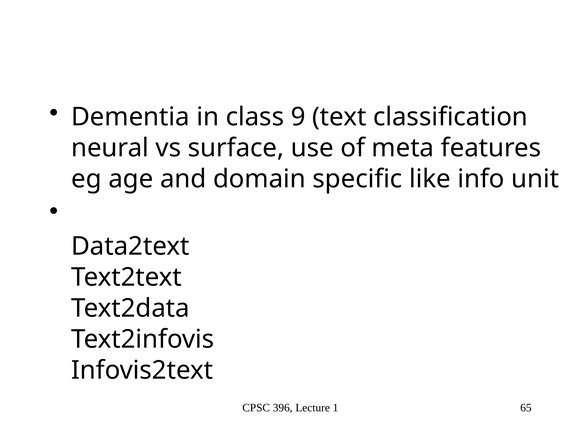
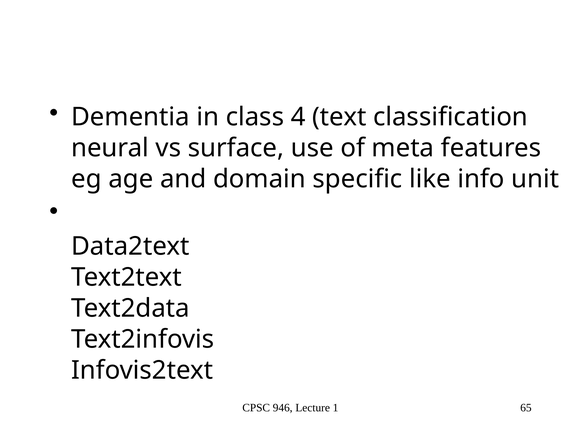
9: 9 -> 4 (298, 117)
396: 396 -> 946 (283, 408)
